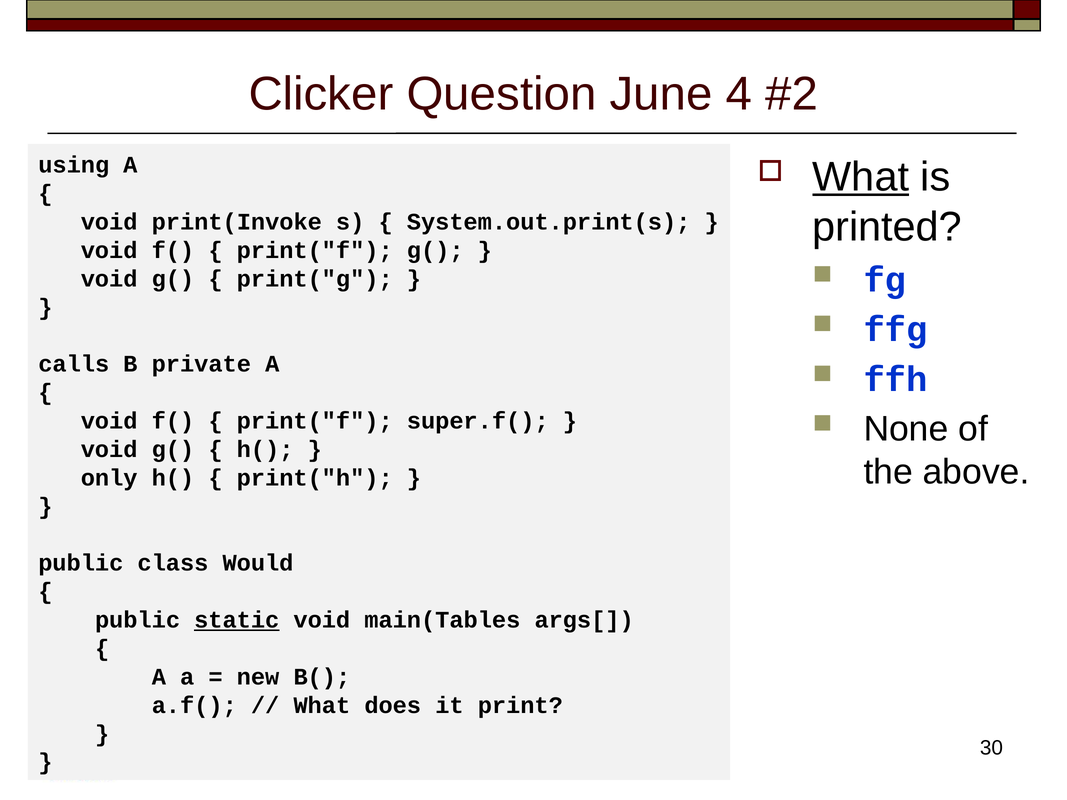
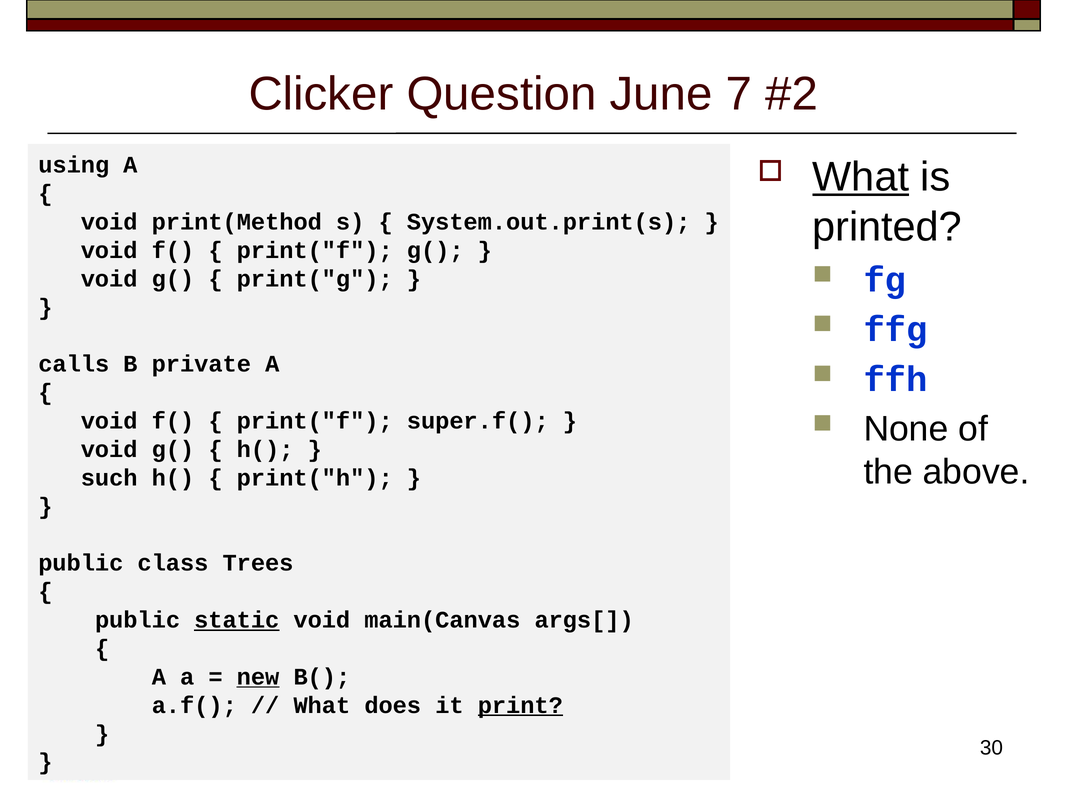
4: 4 -> 7 (739, 94)
print(Invoke: print(Invoke -> print(Method (237, 222)
only: only -> such (109, 478)
Would: Would -> Trees (258, 563)
main(Tables: main(Tables -> main(Canvas (442, 620)
new underline: none -> present (258, 677)
print underline: none -> present (520, 705)
